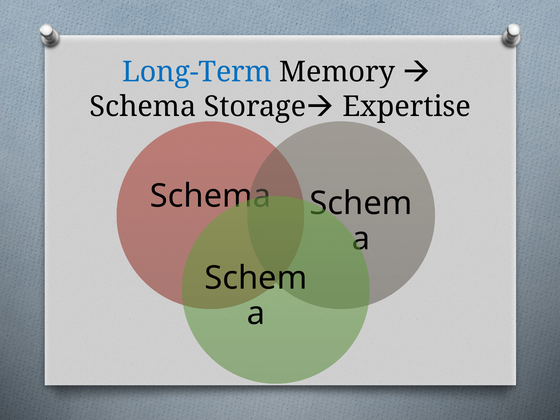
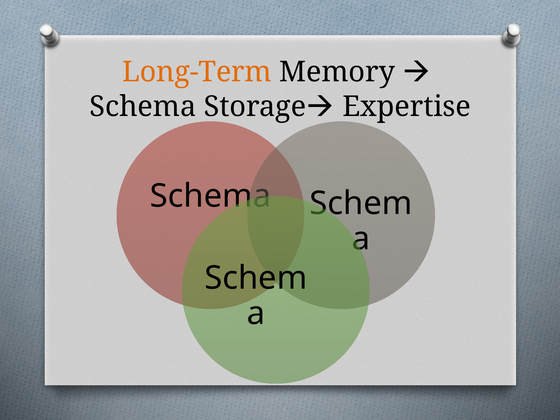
Long-Term colour: blue -> orange (197, 72)
